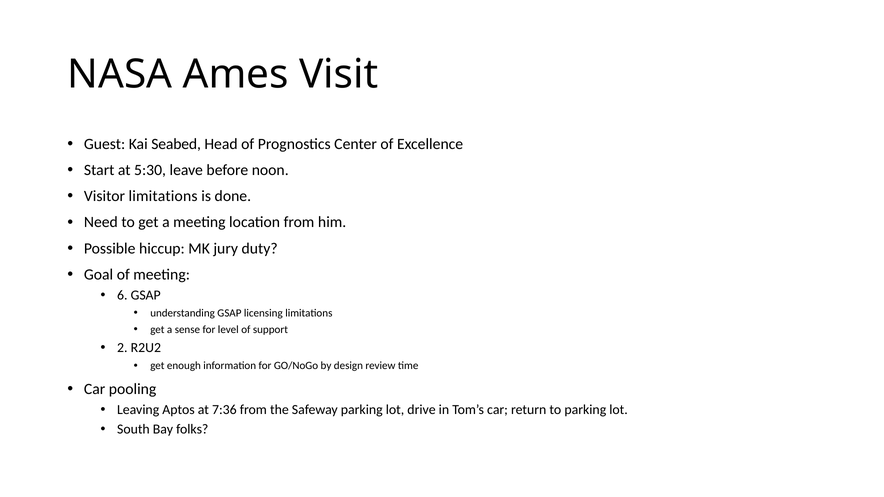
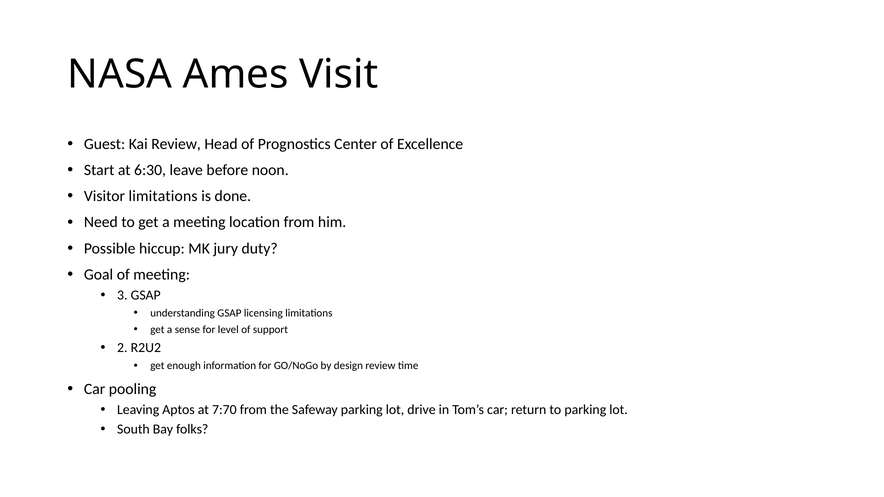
Kai Seabed: Seabed -> Review (176, 144)
5:30: 5:30 -> 6:30 (150, 170)
6: 6 -> 3 (122, 295)
7:36: 7:36 -> 7:70 (224, 410)
